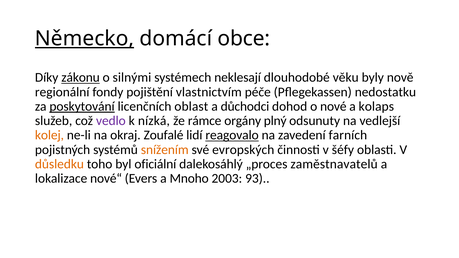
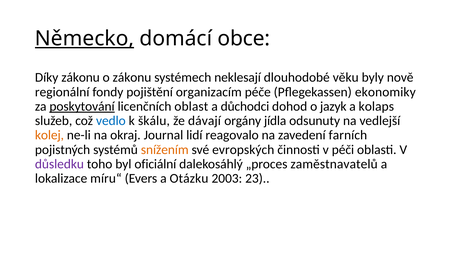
zákonu underline: present -> none (81, 78)
o silnými: silnými -> zákonu (132, 78)
vlastnictvím: vlastnictvím -> organizacím (209, 92)
nedostatku: nedostatku -> ekonomiky (385, 92)
nové: nové -> jazyk (333, 106)
vedlo colour: purple -> blue (111, 121)
nízká: nízká -> škálu (154, 121)
rámce: rámce -> dávají (204, 121)
plný: plný -> jídla (275, 121)
Zoufalé: Zoufalé -> Journal (163, 135)
reagovalo underline: present -> none (232, 135)
šéfy: šéfy -> péči (343, 150)
důsledku colour: orange -> purple (59, 164)
nové“: nové“ -> míru“ (106, 179)
Mnoho: Mnoho -> Otázku (189, 179)
93: 93 -> 23 (257, 179)
